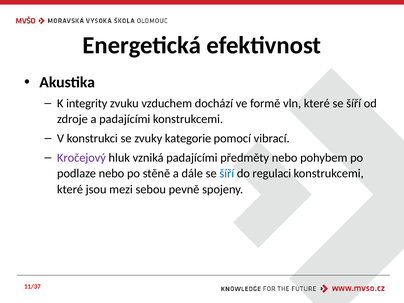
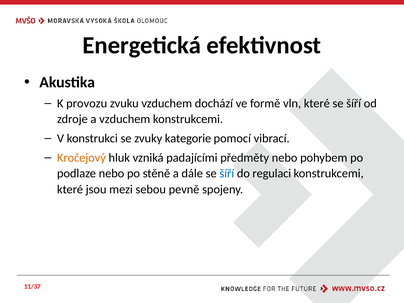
integrity: integrity -> provozu (87, 103)
a padajícími: padajícími -> vzduchem (125, 119)
Kročejový colour: purple -> orange (81, 158)
